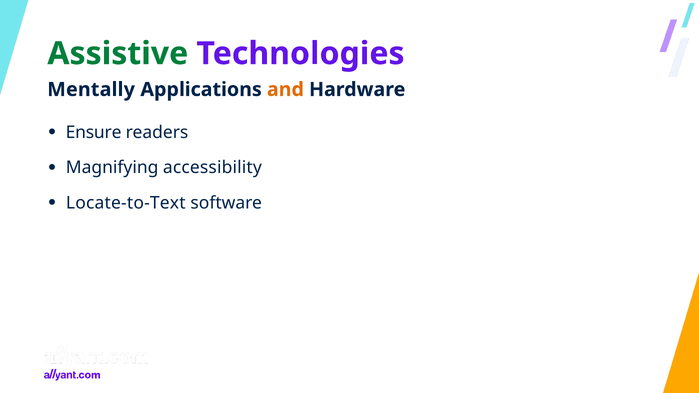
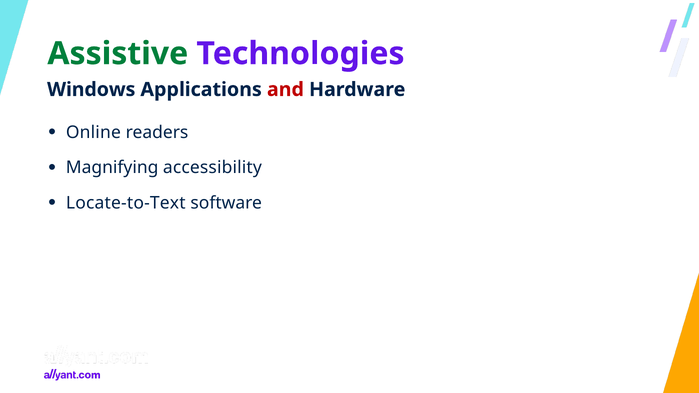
Mentally: Mentally -> Windows (91, 90)
and colour: orange -> red (285, 90)
Ensure: Ensure -> Online (93, 132)
